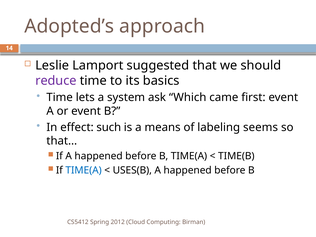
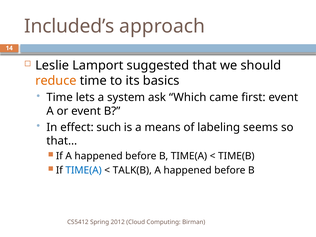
Adopted’s: Adopted’s -> Included’s (69, 26)
reduce colour: purple -> orange (56, 81)
USES(B: USES(B -> TALK(B (132, 170)
